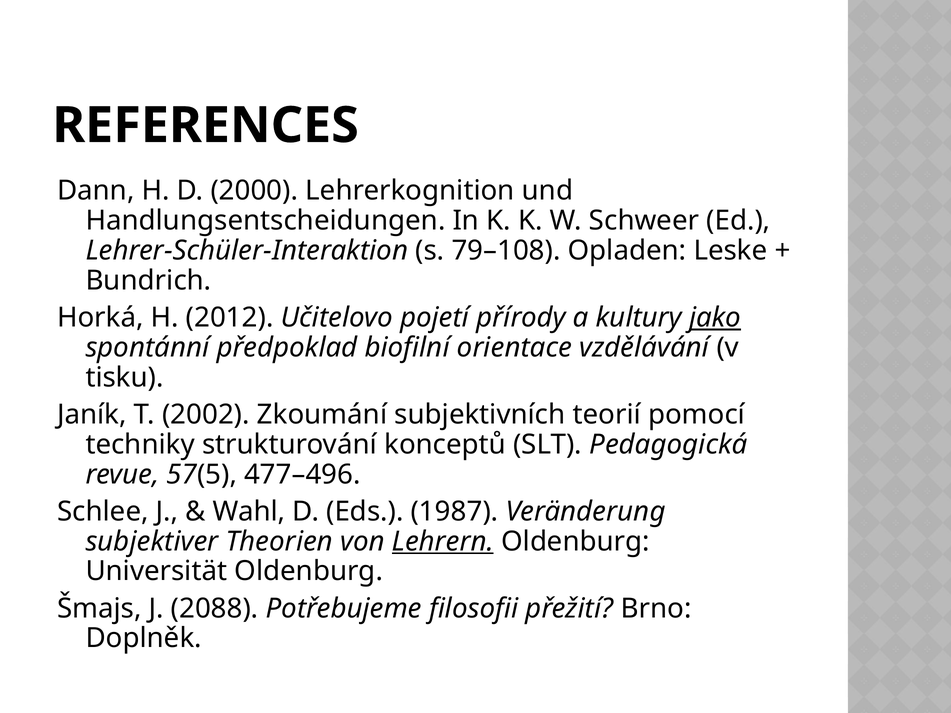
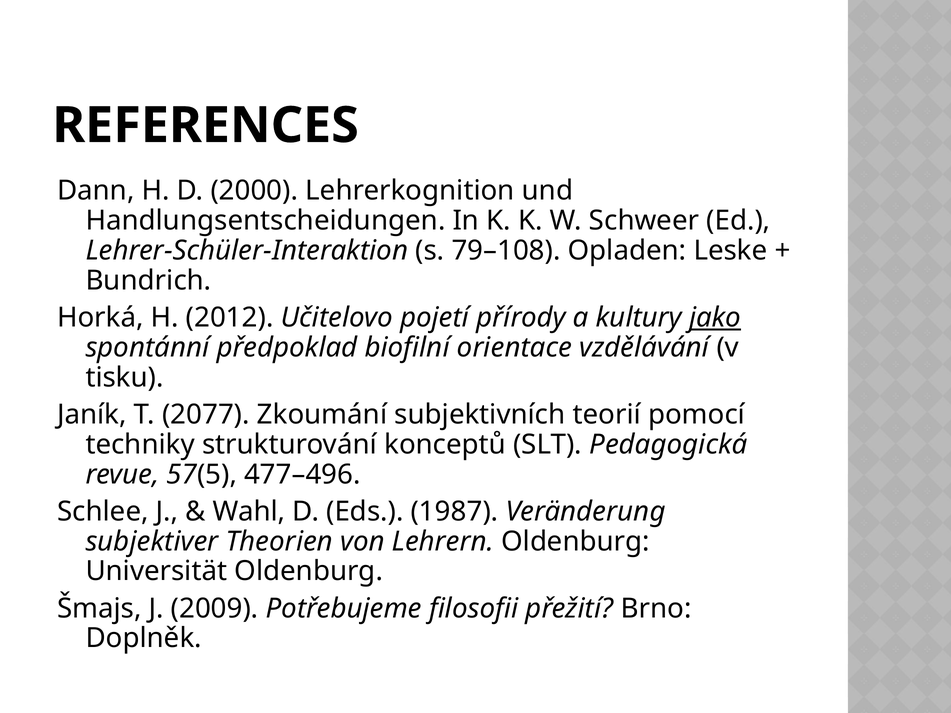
2002: 2002 -> 2077 (206, 415)
Lehrern underline: present -> none (443, 542)
2088: 2088 -> 2009 (215, 609)
